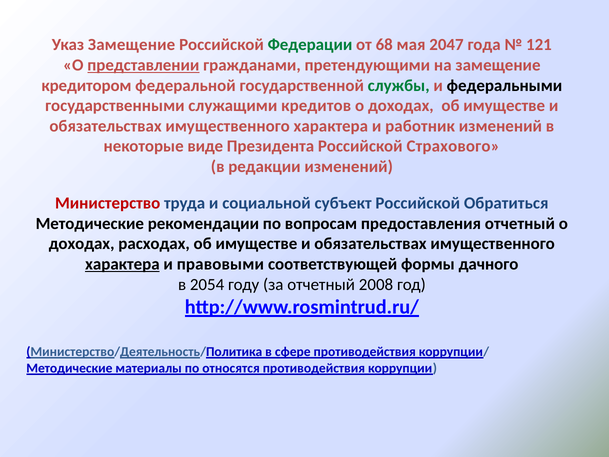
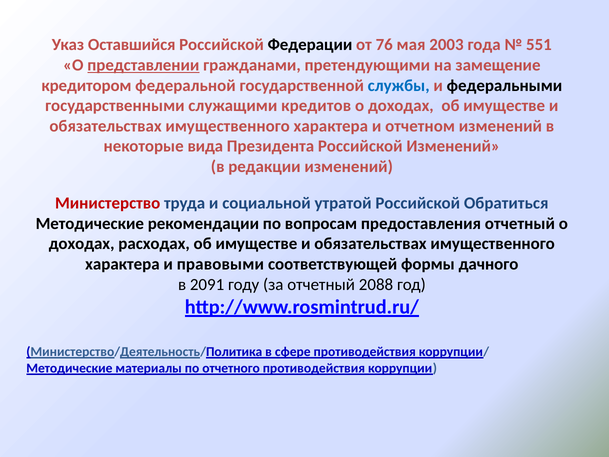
Указ Замещение: Замещение -> Оставшийся (132, 45)
Федерации colour: green -> black (310, 45)
68: 68 -> 76 (384, 45)
2047: 2047 -> 2003 (446, 45)
121: 121 -> 551 (539, 45)
службы colour: green -> blue (399, 85)
работник: работник -> отчетном (420, 126)
виде: виде -> вида (205, 146)
Российской Страхового: Страхового -> Изменений (453, 146)
субъект: субъект -> утратой (343, 203)
характера underline: present -> none (122, 264)
2054: 2054 -> 2091 (207, 284)
2008: 2008 -> 2088 (376, 284)
относятся: относятся -> отчетного (231, 368)
